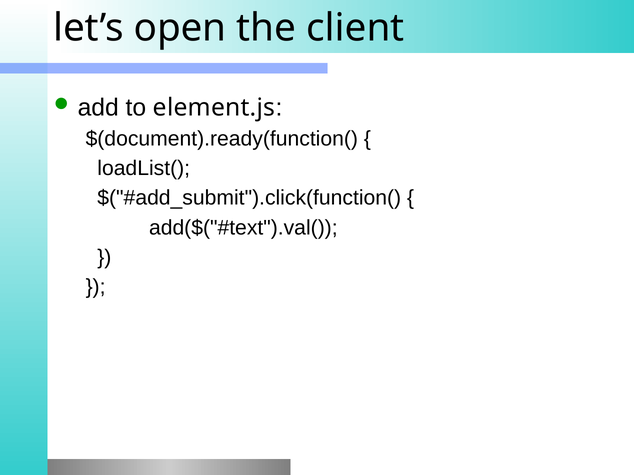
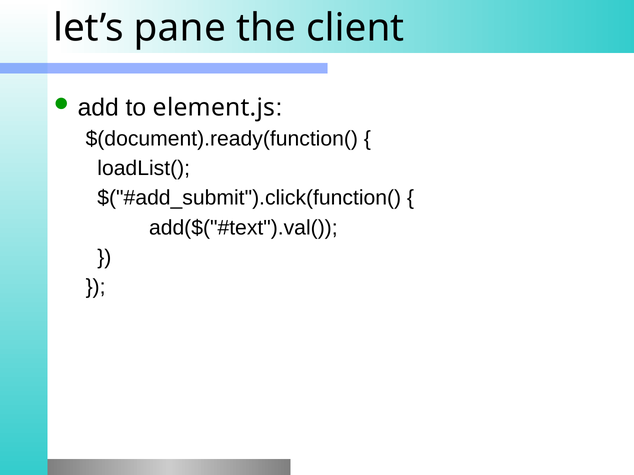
open: open -> pane (180, 28)
